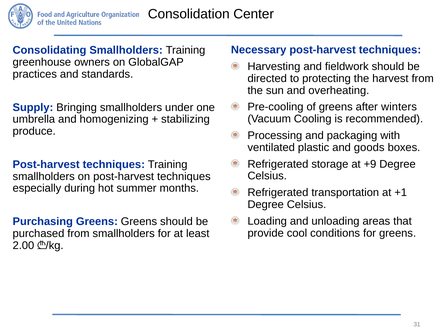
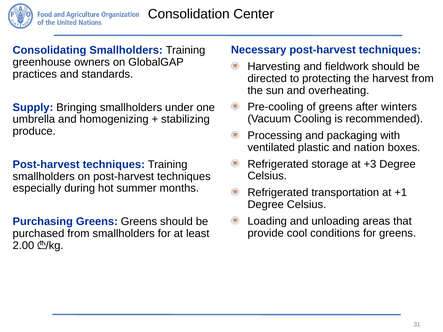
goods: goods -> nation (369, 148)
+9: +9 -> +3 (370, 164)
